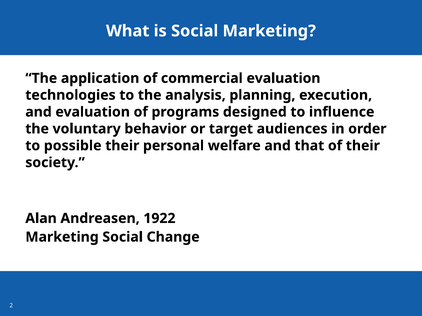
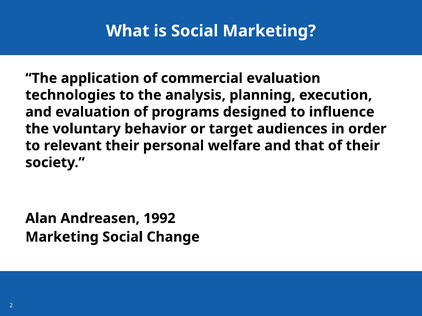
possible: possible -> relevant (73, 146)
1922: 1922 -> 1992 (159, 219)
